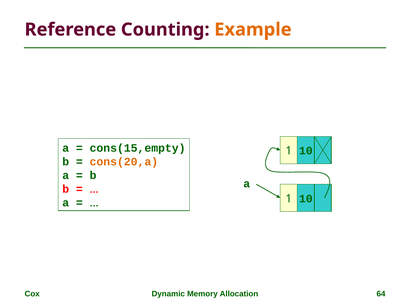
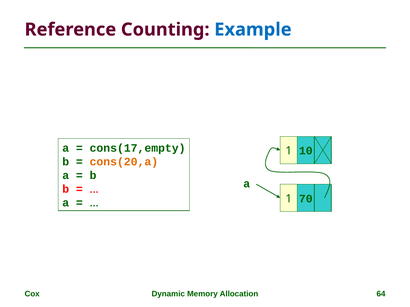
Example colour: orange -> blue (253, 30)
cons(15,empty: cons(15,empty -> cons(17,empty (138, 148)
10: 10 -> 70 (306, 199)
